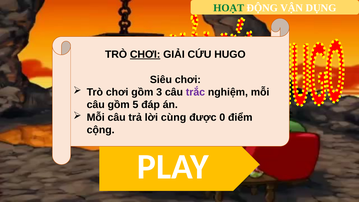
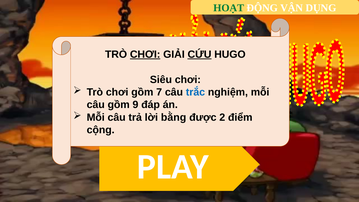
CỨU underline: none -> present (199, 54)
3: 3 -> 7 (159, 92)
trắc colour: purple -> blue (195, 92)
5: 5 -> 9 (135, 105)
cùng: cùng -> bằng (174, 117)
0: 0 -> 2 (222, 117)
